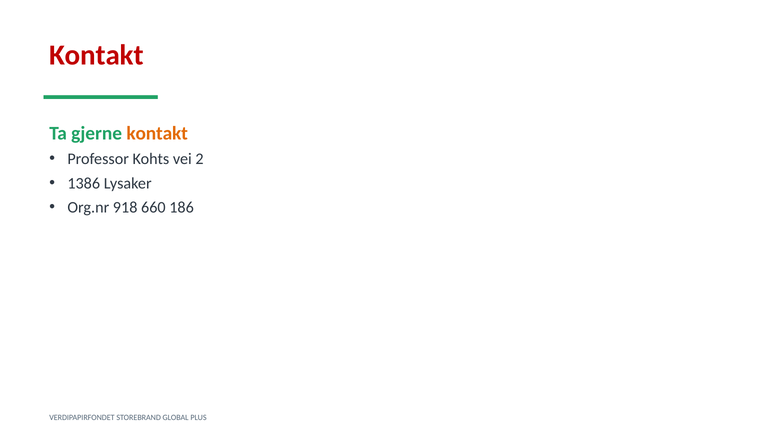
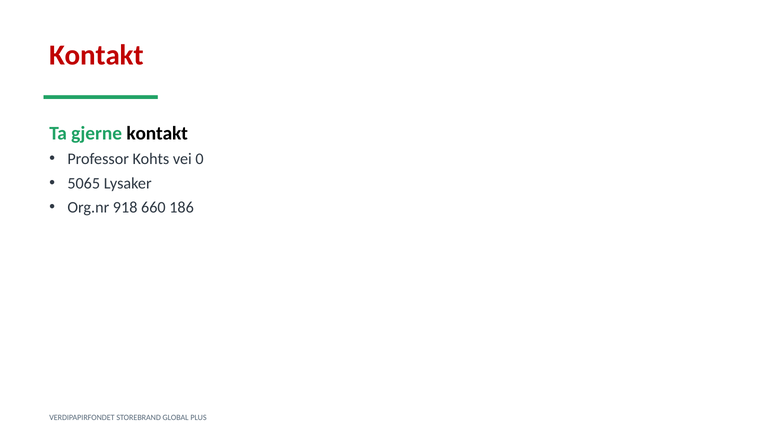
kontakt colour: orange -> black (157, 133)
2: 2 -> 0 (200, 159)
1386: 1386 -> 5065 (84, 183)
